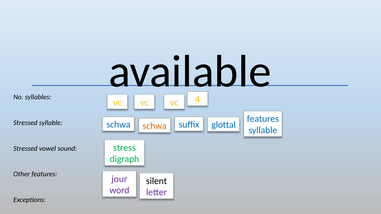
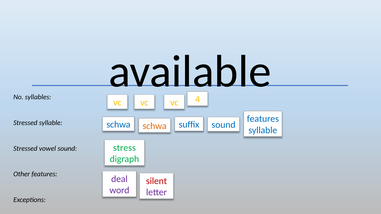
glottal: glottal -> sound (224, 125)
jour: jour -> deal (119, 179)
silent colour: black -> red (157, 181)
